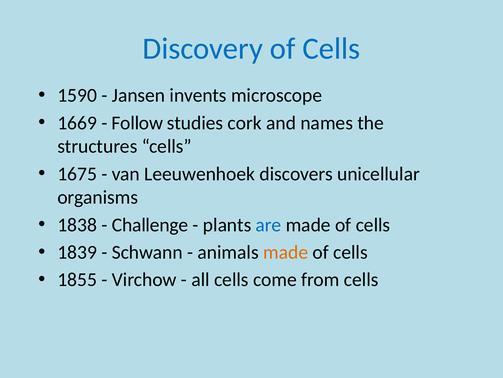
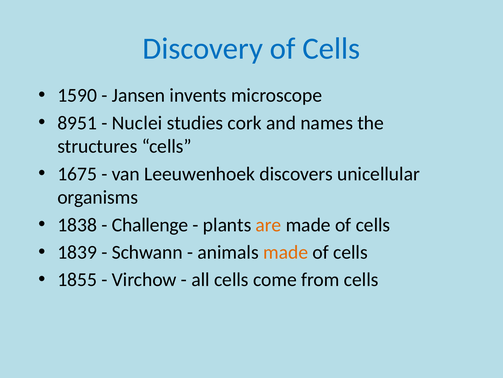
1669: 1669 -> 8951 (77, 123)
Follow: Follow -> Nuclei (137, 123)
are colour: blue -> orange (269, 224)
